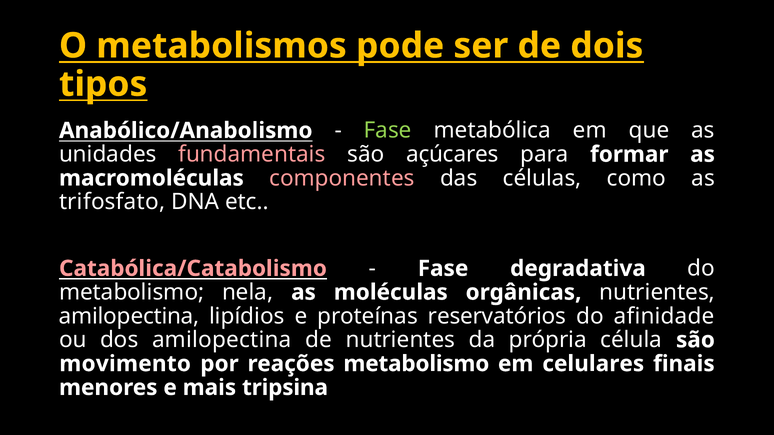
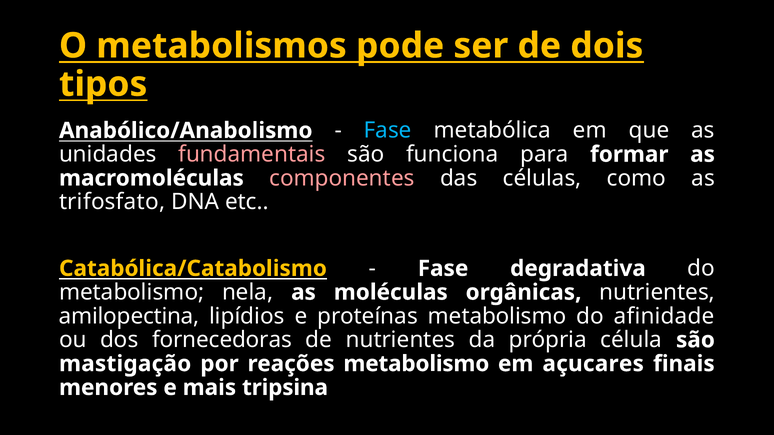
Fase colour: light green -> light blue (388, 131)
açúcares: açúcares -> funciona (452, 154)
Catabólica/Catabolismo colour: pink -> yellow (193, 269)
proteínas reservatórios: reservatórios -> metabolismo (497, 316)
dos amilopectina: amilopectina -> fornecedoras (222, 340)
movimento: movimento -> mastigação (125, 364)
celulares: celulares -> açucares (593, 364)
